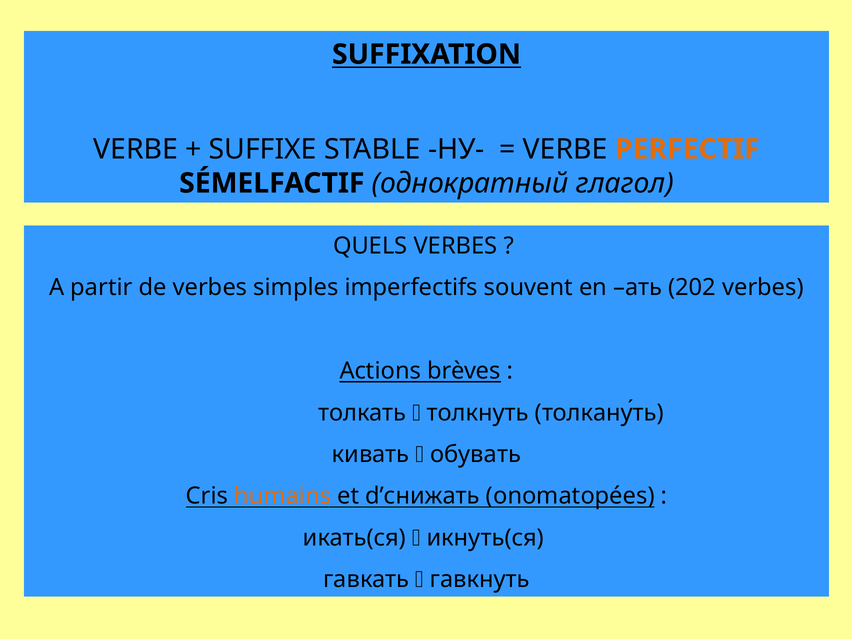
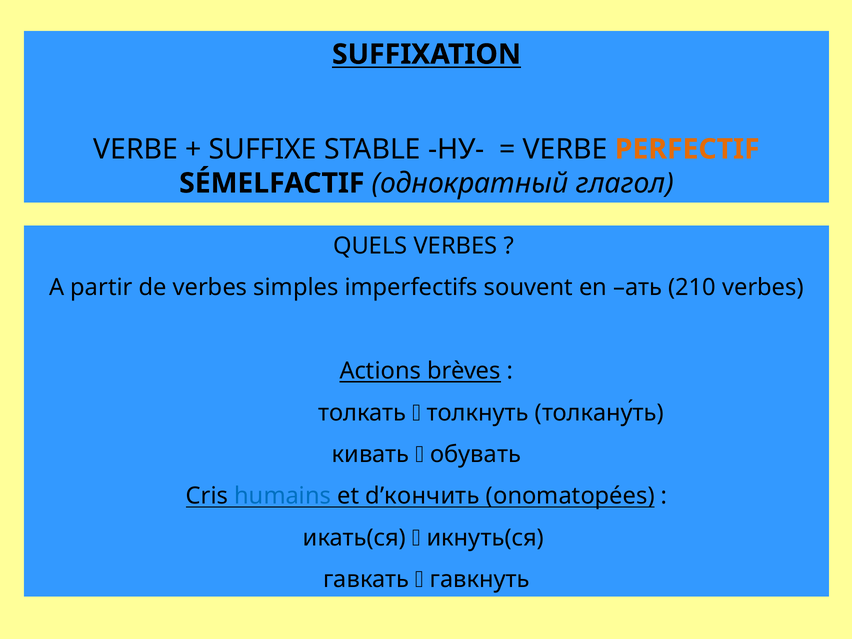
202: 202 -> 210 (692, 288)
humains colour: orange -> blue (283, 496)
d’снижать: d’снижать -> d’кончить (422, 496)
